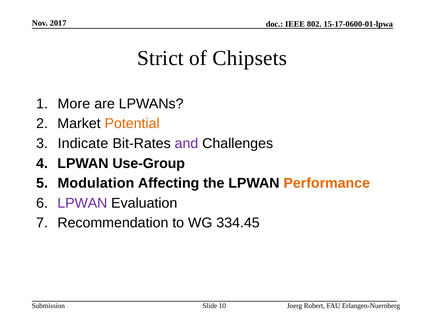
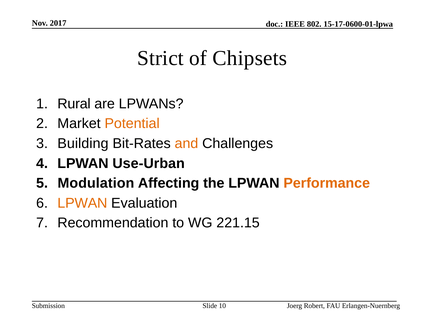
More: More -> Rural (74, 104)
Indicate: Indicate -> Building (83, 143)
and colour: purple -> orange (186, 143)
Use-Group: Use-Group -> Use-Urban (149, 163)
LPWAN colour: purple -> orange (82, 203)
334.45: 334.45 -> 221.15 (238, 223)
